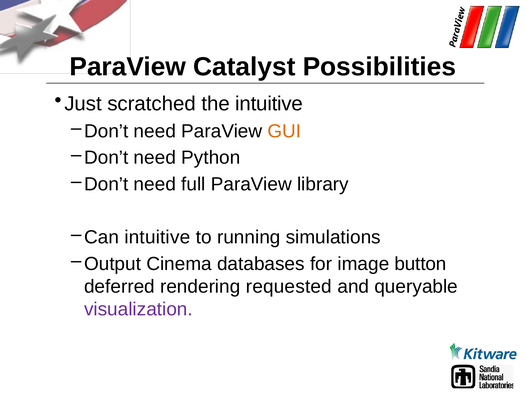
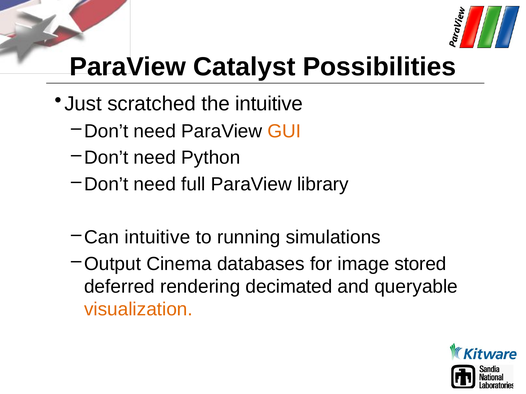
button: button -> stored (420, 264)
requested: requested -> decimated (289, 287)
visualization colour: purple -> orange (138, 310)
